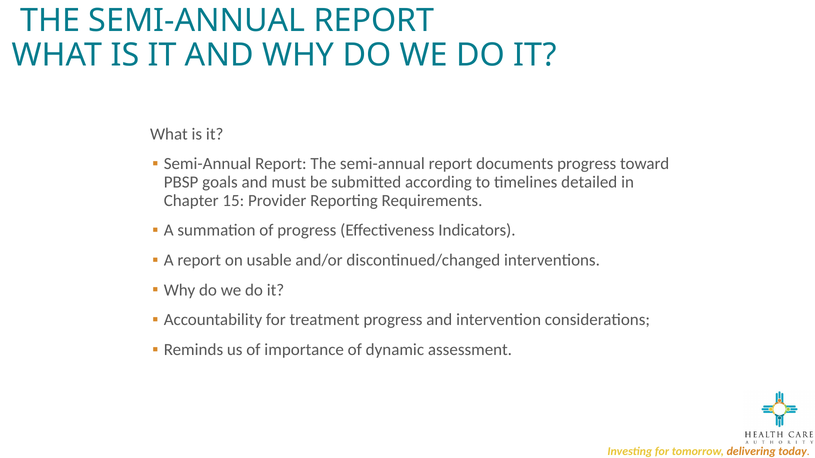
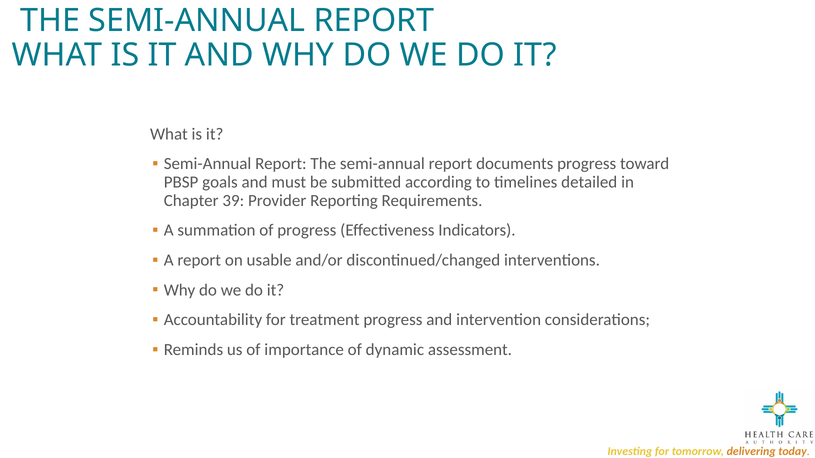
15: 15 -> 39 (233, 201)
